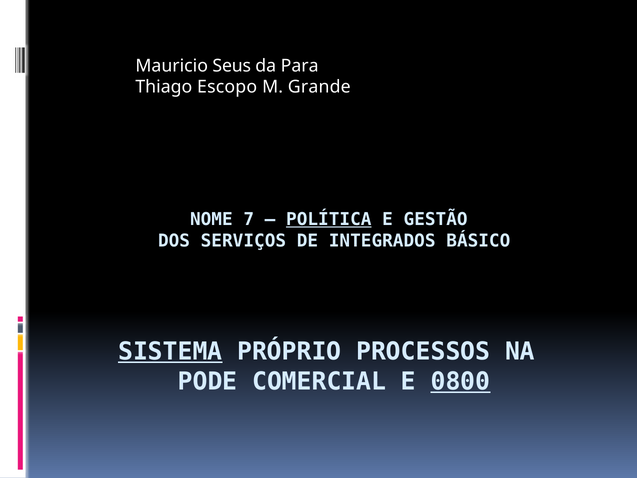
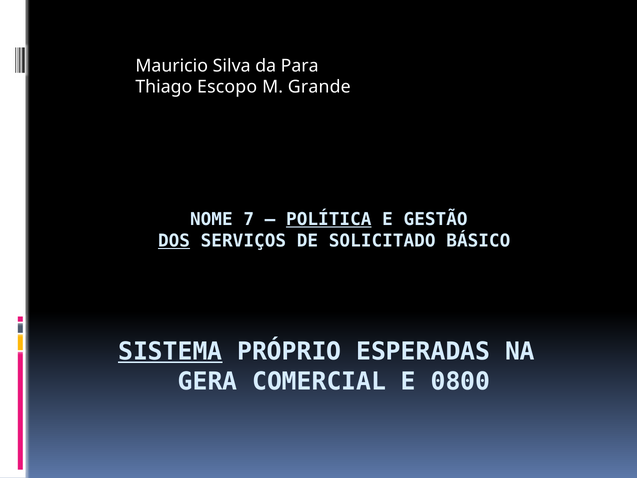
Seus: Seus -> Silva (232, 66)
DOS underline: none -> present (174, 241)
INTEGRADOS: INTEGRADOS -> SOLICITADO (382, 241)
PROCESSOS: PROCESSOS -> ESPERADAS (423, 352)
PODE: PODE -> GERA (208, 381)
0800 underline: present -> none (460, 381)
